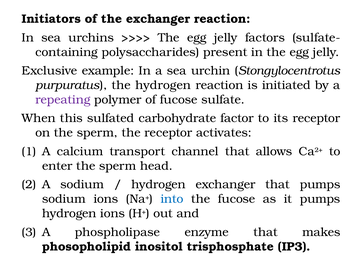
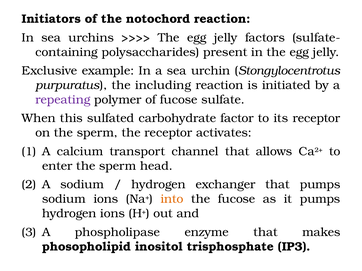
the exchanger: exchanger -> notochord (158, 19)
the hydrogen: hydrogen -> including (163, 85)
into colour: blue -> orange (172, 199)
